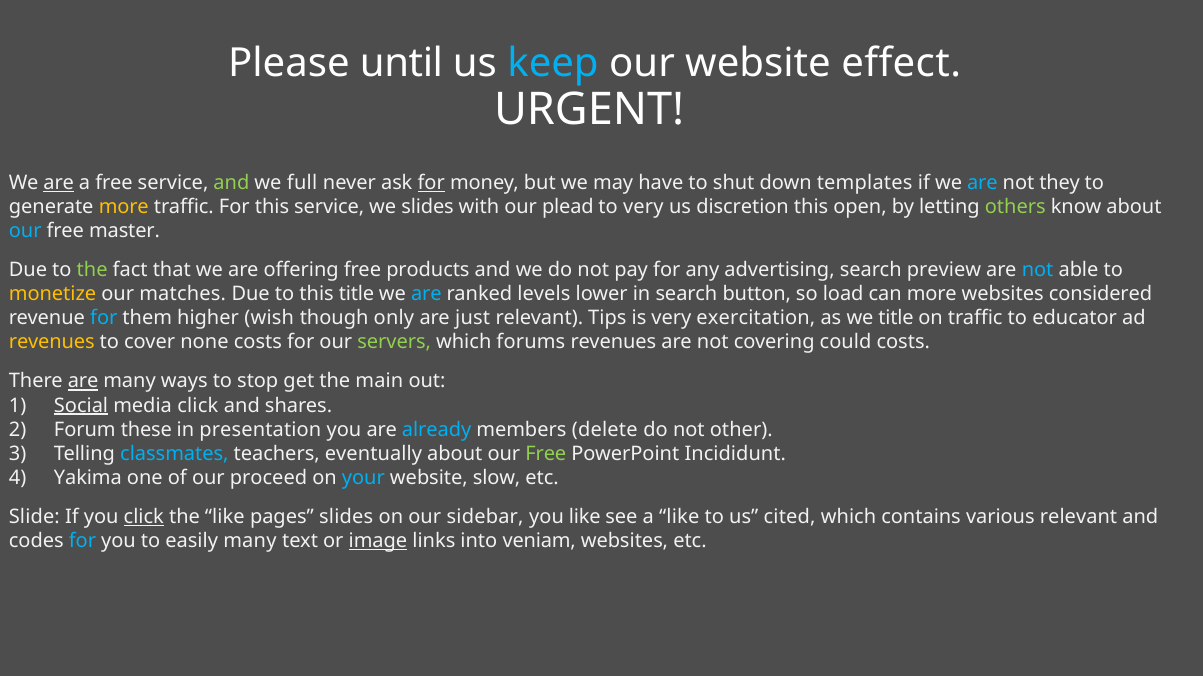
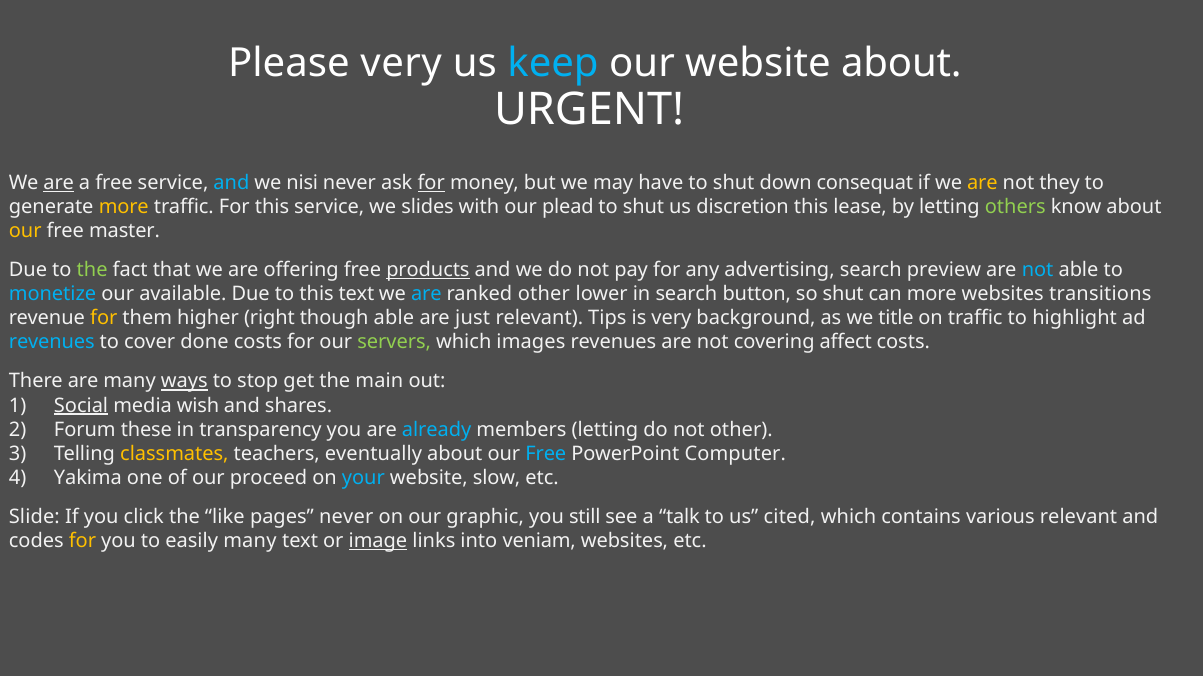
Please until: until -> very (401, 64)
website effect: effect -> about (901, 64)
and colour: light green -> light blue (231, 183)
full: full -> nisi (302, 183)
templates: templates -> consequat (865, 183)
are colour: light blue -> yellow (982, 183)
very: very -> shut (643, 207)
open: open -> lease (860, 207)
our colour: light blue -> yellow (25, 231)
products underline: none -> present (428, 271)
monetize colour: yellow -> light blue (53, 295)
matches: matches -> available (183, 295)
this title: title -> text (356, 295)
ranked levels: levels -> other (544, 295)
so load: load -> shut (843, 295)
considered: considered -> transitions (1100, 295)
for colour: light blue -> yellow (104, 319)
wish: wish -> right (269, 319)
though only: only -> able (394, 319)
exercitation: exercitation -> background (756, 319)
educator: educator -> highlight (1075, 319)
revenues colour: yellow -> light blue (52, 343)
none: none -> done (204, 343)
forums: forums -> images (531, 343)
could: could -> affect (846, 343)
are underline: present -> none (83, 382)
ways underline: none -> present (184, 382)
media click: click -> wish (198, 406)
presentation: presentation -> transparency (261, 430)
members delete: delete -> letting (605, 430)
classmates colour: light blue -> yellow (174, 454)
Free colour: light green -> light blue (546, 454)
Incididunt: Incididunt -> Computer (735, 454)
click underline: present -> none (144, 517)
pages slides: slides -> never (346, 517)
sidebar: sidebar -> graphic (485, 517)
you like: like -> still (585, 517)
a like: like -> talk (679, 517)
for colour: light blue -> yellow (82, 541)
